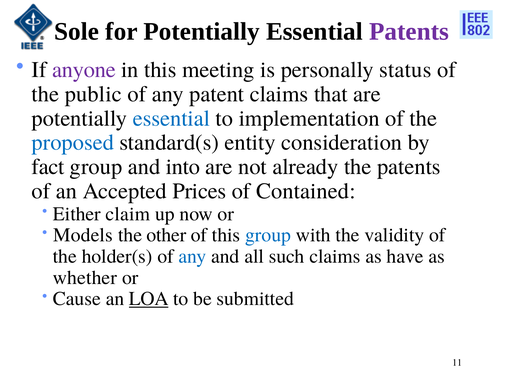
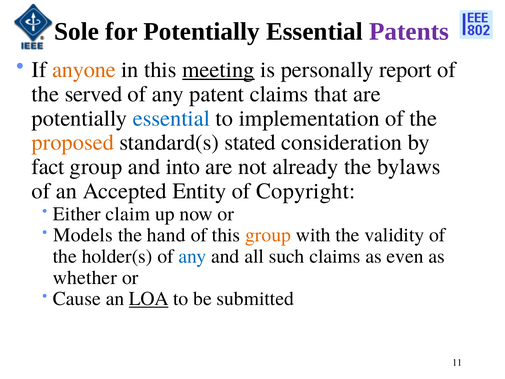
anyone colour: purple -> orange (84, 70)
meeting underline: none -> present (218, 70)
status: status -> report (406, 70)
public: public -> served (93, 94)
proposed colour: blue -> orange (73, 142)
entity: entity -> stated (250, 142)
the patents: patents -> bylaws (409, 167)
Prices: Prices -> Entity (199, 191)
Contained: Contained -> Copyright (306, 191)
other: other -> hand (166, 235)
group colour: blue -> orange (268, 235)
have: have -> even (405, 256)
